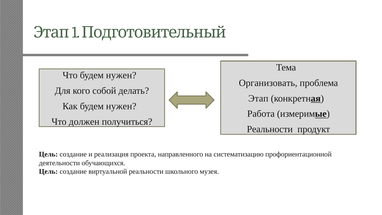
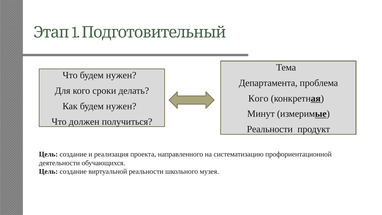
Организовать: Организовать -> Департамента (268, 83)
собой: собой -> сроки (104, 91)
Этап: Этап -> Кого (258, 98)
Работа: Работа -> Минут (261, 114)
